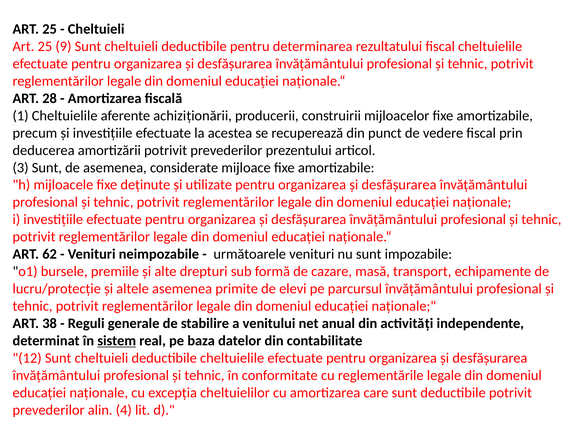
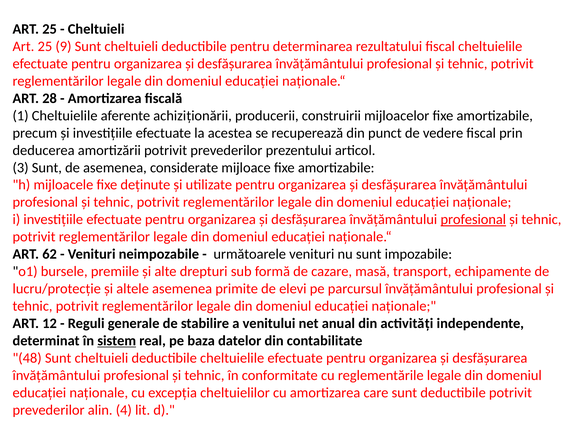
profesional underline: none -> present (473, 219)
38: 38 -> 12 (50, 323)
12: 12 -> 48 (27, 358)
